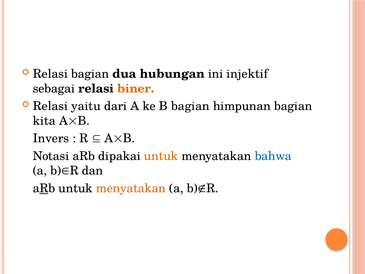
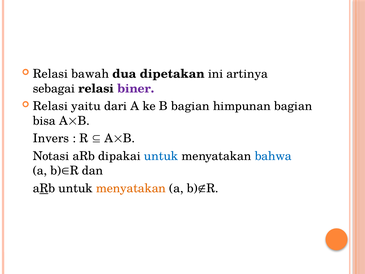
Relasi bagian: bagian -> bawah (90, 74)
hubungan: hubungan -> dipetakan (172, 74)
injektif: injektif -> artinya (247, 74)
biner colour: orange -> purple (136, 88)
kita: kita -> bisa (44, 121)
untuk colour: orange -> blue (161, 156)
